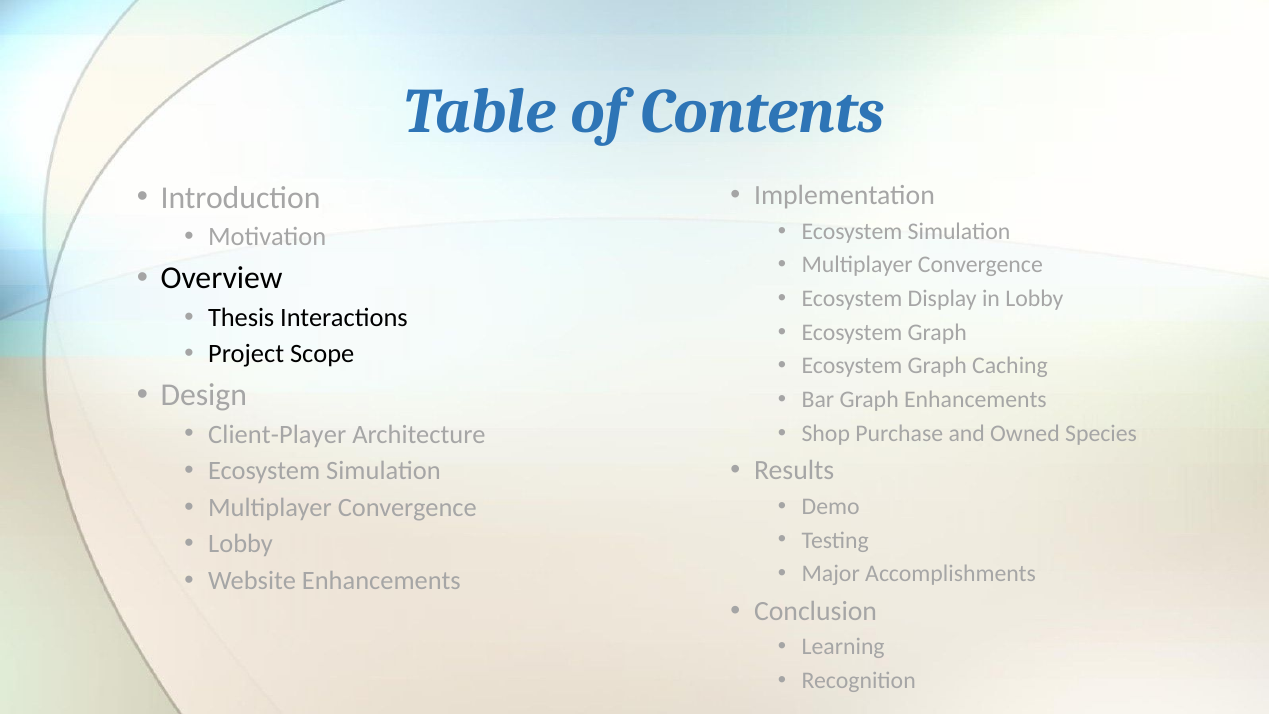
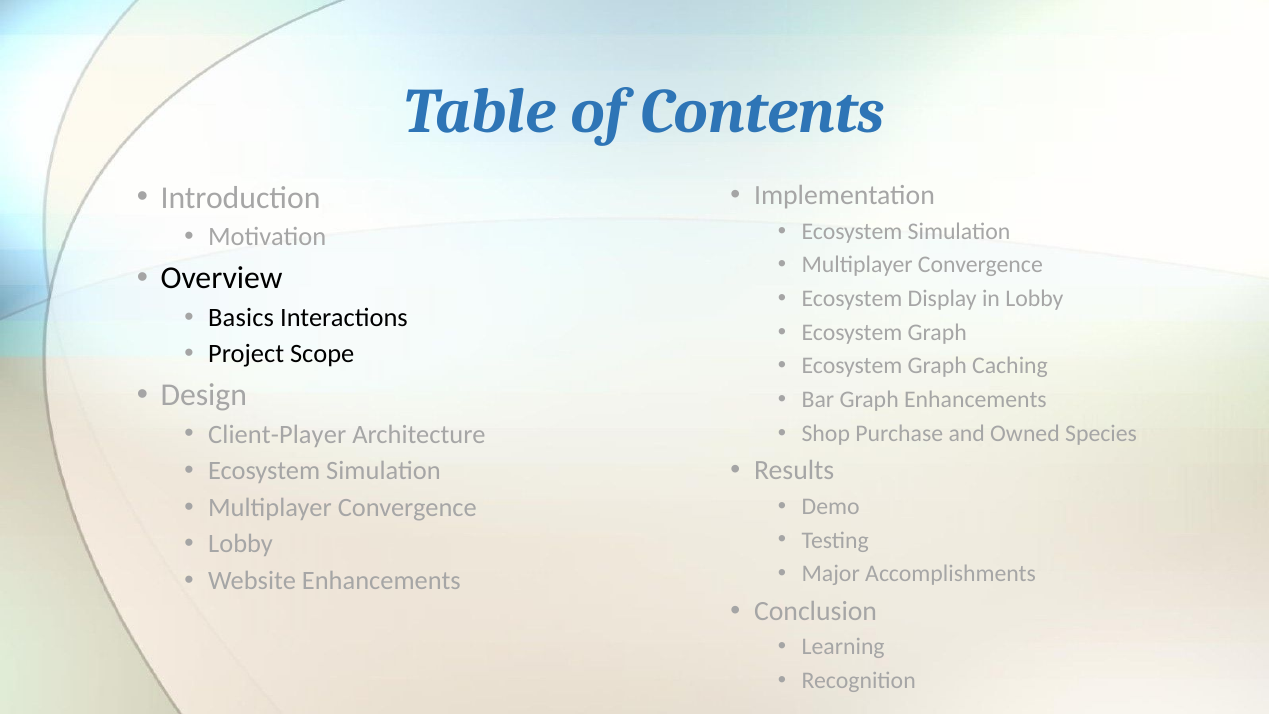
Thesis: Thesis -> Basics (241, 317)
